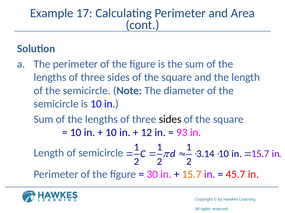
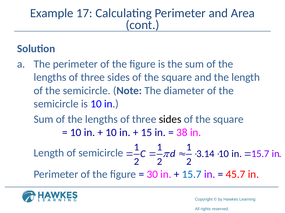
12: 12 -> 15 (146, 133)
93: 93 -> 38 (182, 133)
15.7 colour: orange -> blue (192, 175)
